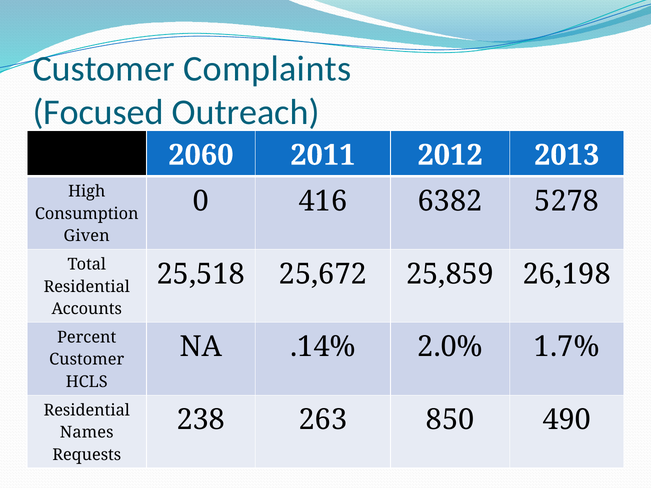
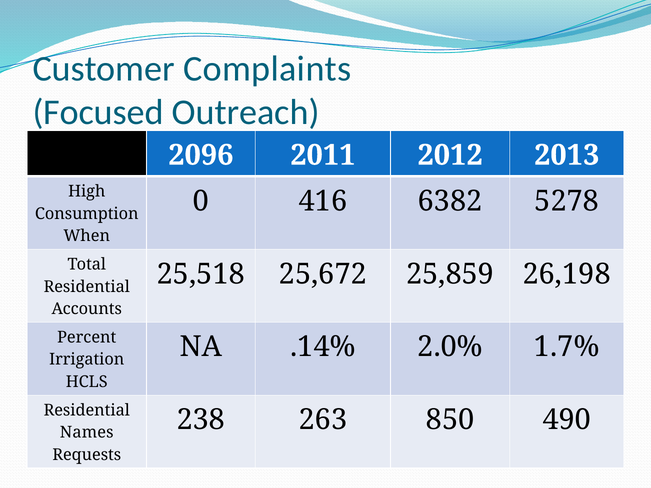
2060: 2060 -> 2096 (201, 155)
Given: Given -> When (87, 236)
Customer: Customer -> Irrigation (87, 360)
